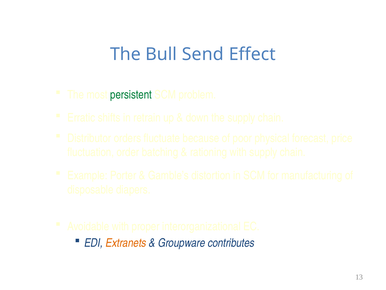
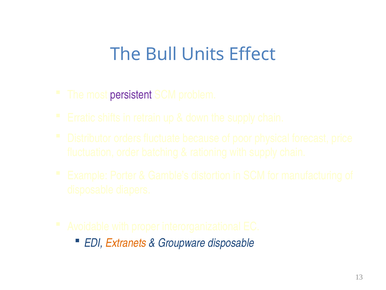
Send: Send -> Units (203, 54)
persistent colour: green -> purple (131, 95)
Groupware contributes: contributes -> disposable (231, 243)
